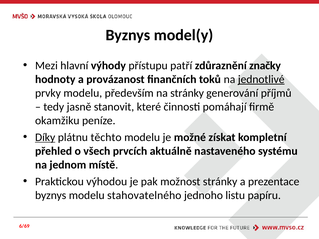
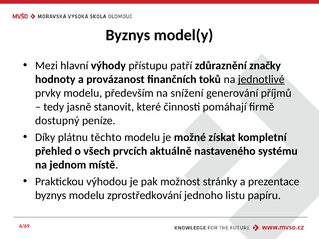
na stránky: stránky -> snížení (187, 93)
okamžiku: okamžiku -> dostupný (57, 121)
Díky underline: present -> none (45, 137)
stahovatelného: stahovatelného -> zprostředkování (144, 196)
